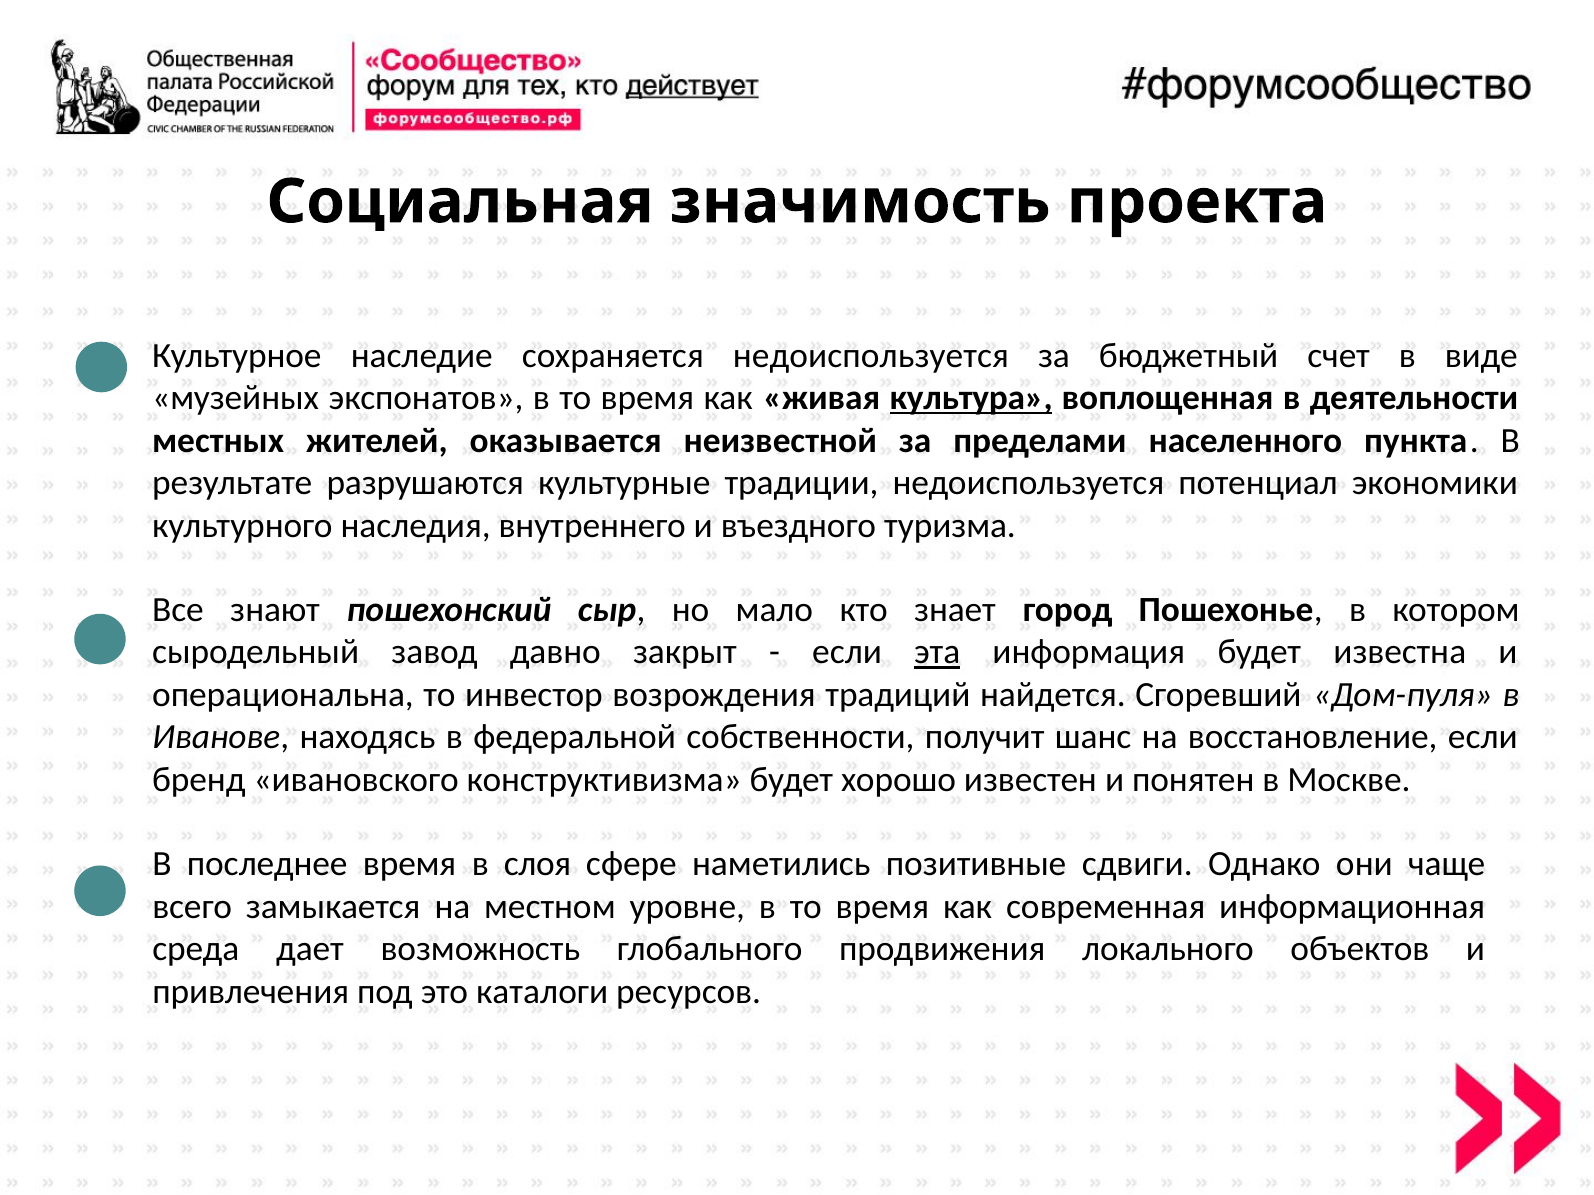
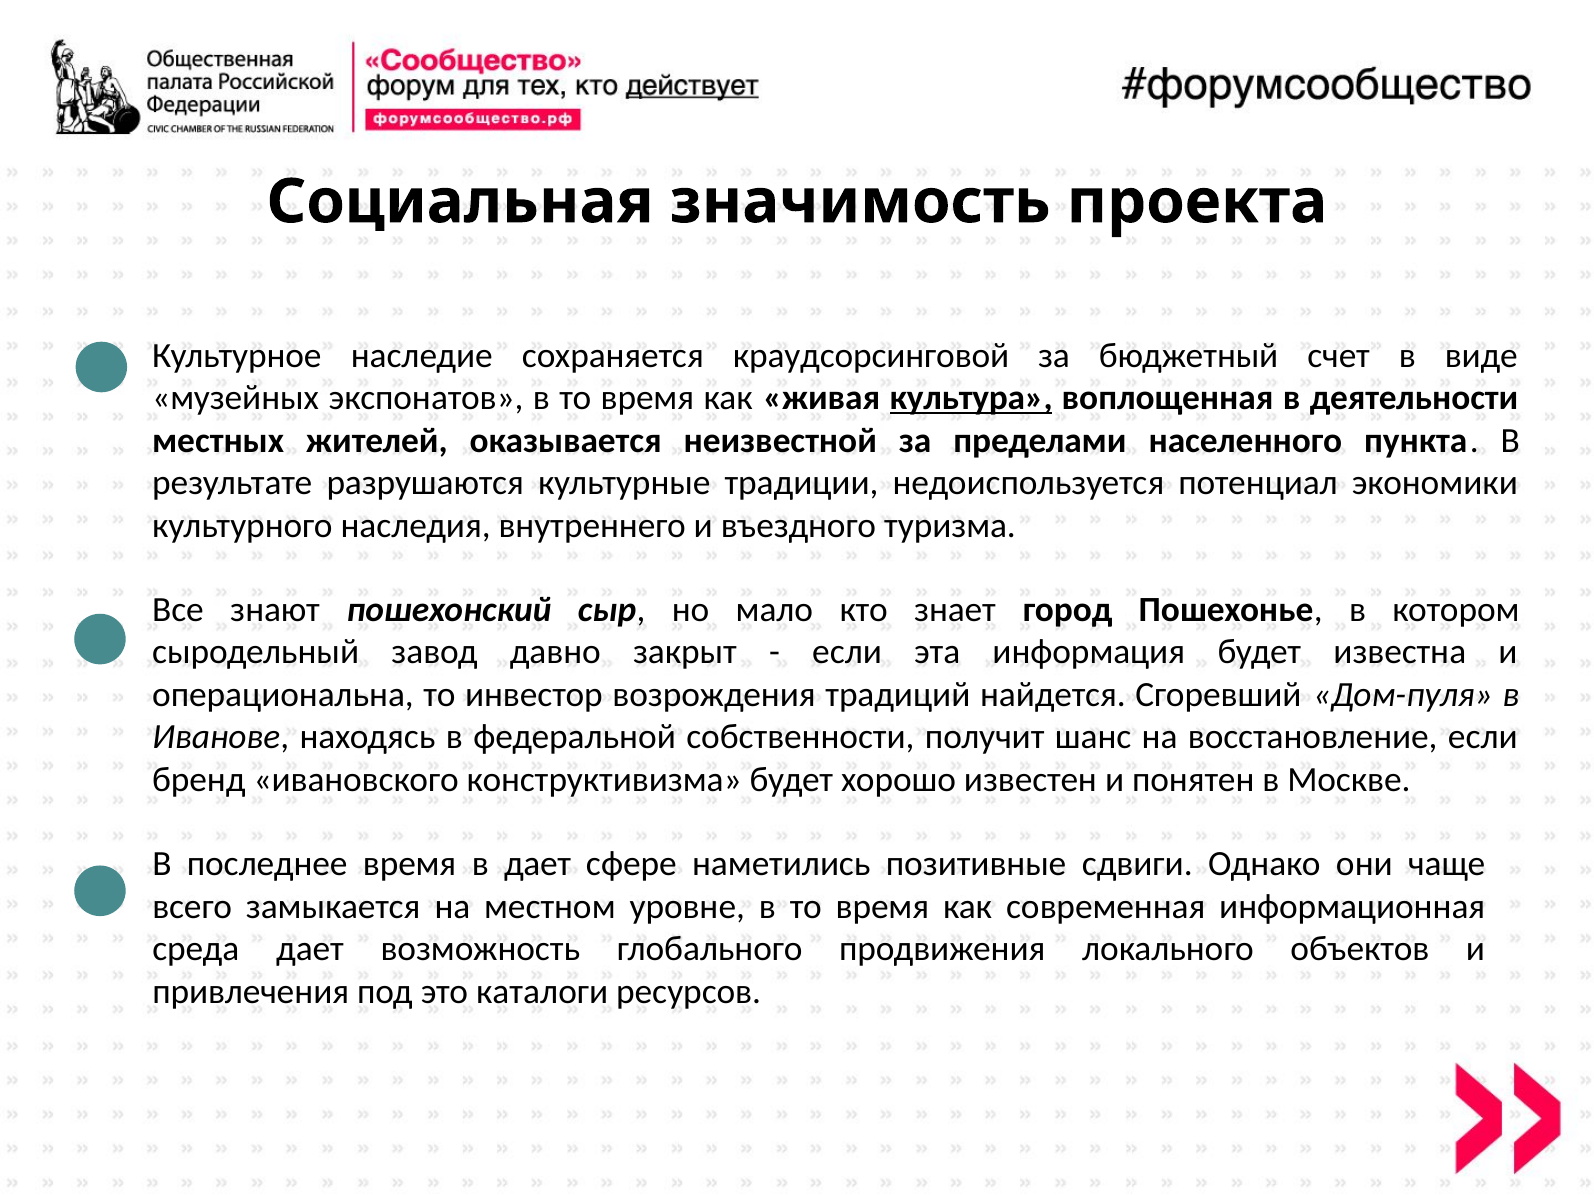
сохраняется недоиспользуется: недоиспользуется -> краудсорсинговой (871, 356)
эта underline: present -> none (937, 653)
в слоя: слоя -> дает (537, 864)
